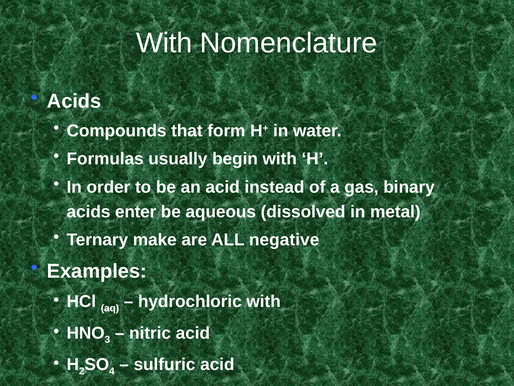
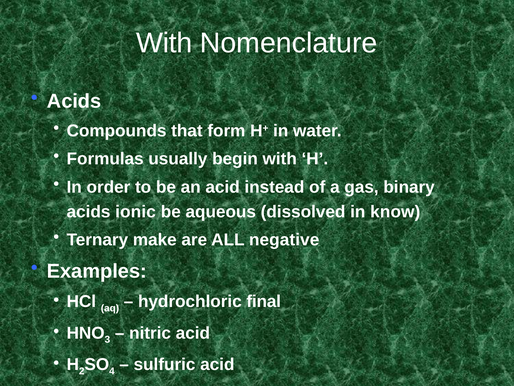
enter: enter -> ionic (135, 212)
metal: metal -> know (395, 212)
hydrochloric with: with -> final (264, 301)
